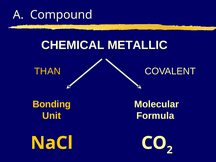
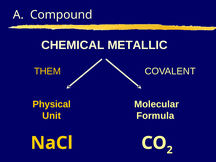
THAN: THAN -> THEM (48, 71)
Bonding: Bonding -> Physical (52, 104)
